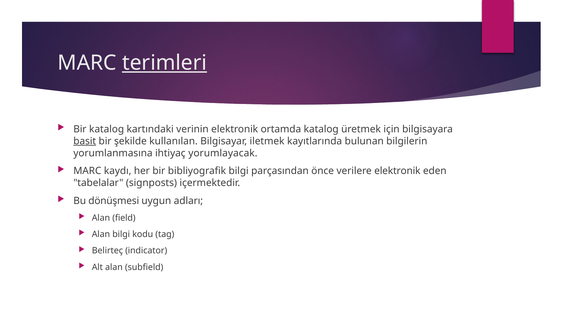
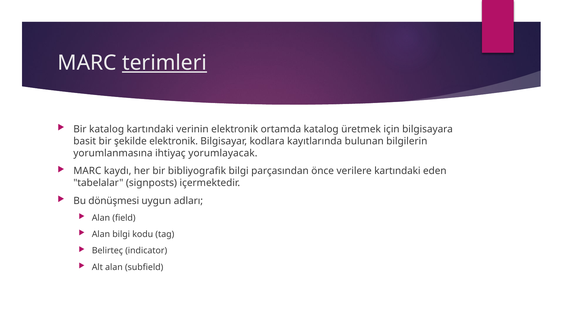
basit underline: present -> none (85, 141)
şekilde kullanılan: kullanılan -> elektronik (174, 141)
iletmek: iletmek -> kodlara (267, 141)
verilere elektronik: elektronik -> kartındaki (397, 171)
